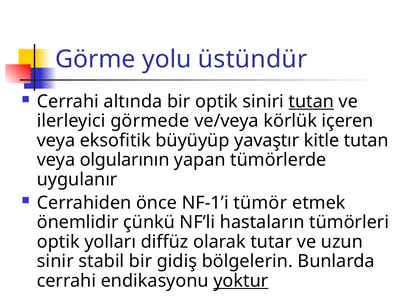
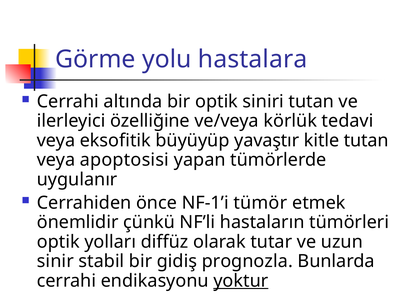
üstündür: üstündür -> hastalara (253, 59)
tutan underline: present -> none (311, 101)
görmede: görmede -> özelliğine (150, 121)
içeren: içeren -> tedavi (348, 121)
olgularının: olgularının -> apoptosisi (124, 160)
bölgelerin: bölgelerin -> prognozla (247, 261)
